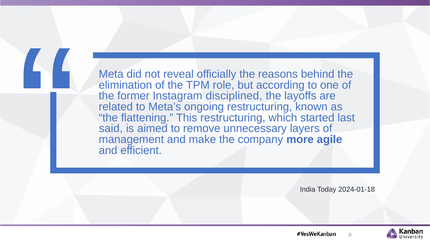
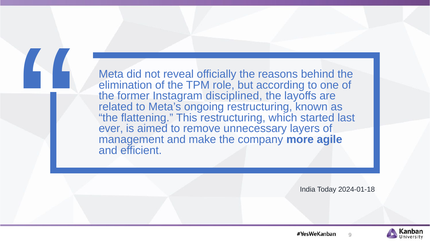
said: said -> ever (111, 129)
